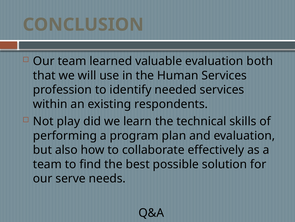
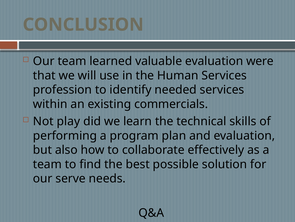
both: both -> were (260, 61)
respondents: respondents -> commercials (171, 104)
